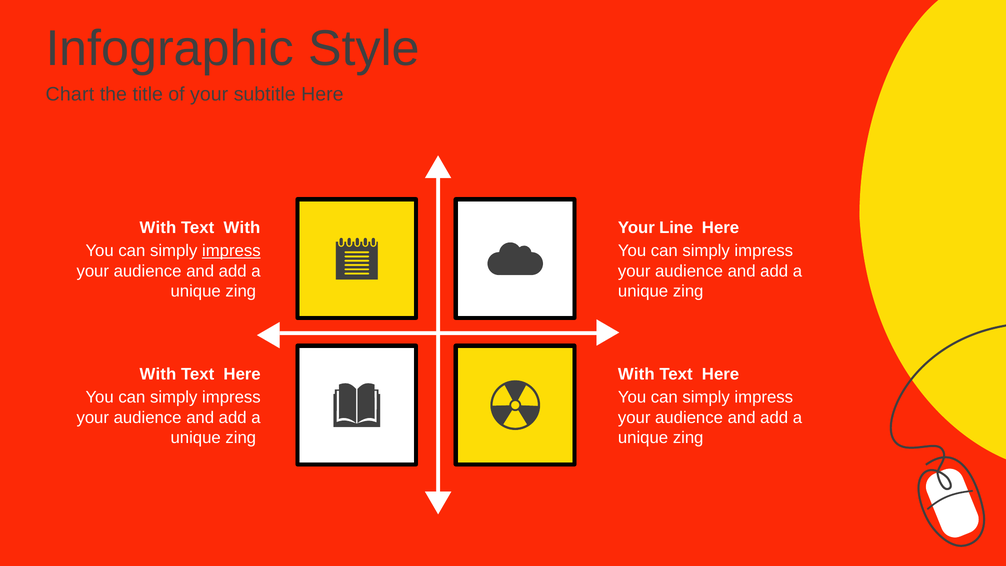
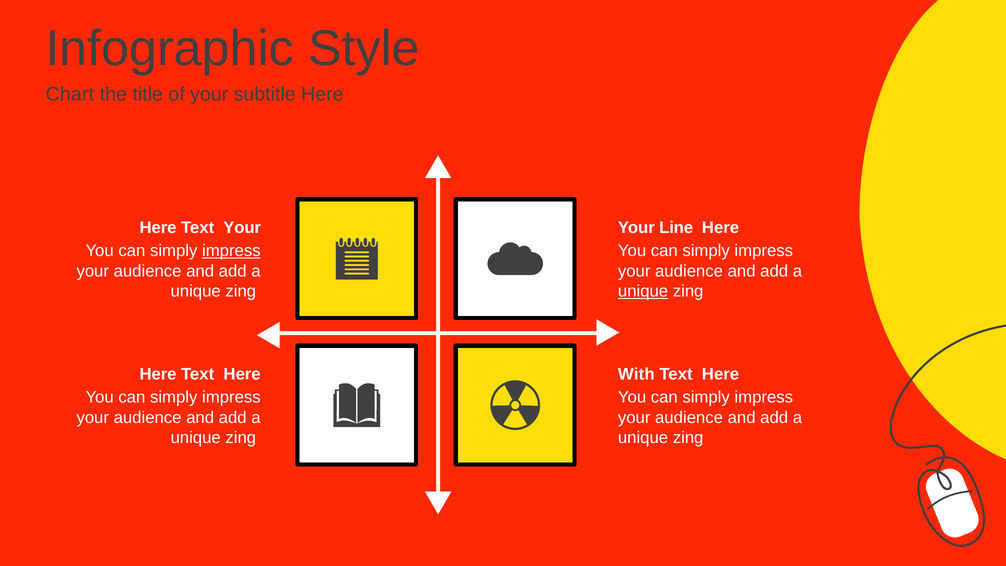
With: With -> Here (158, 228)
Text With: With -> Your (242, 228)
unique underline: none -> present (643, 291)
With: With -> Here (158, 374)
